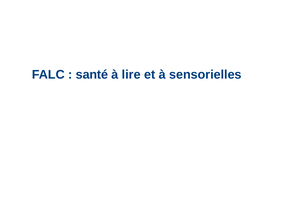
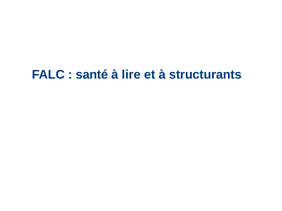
sensorielles: sensorielles -> structurants (205, 75)
